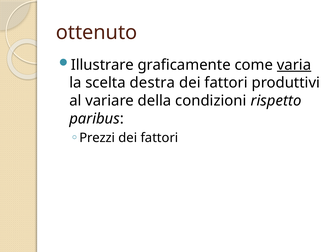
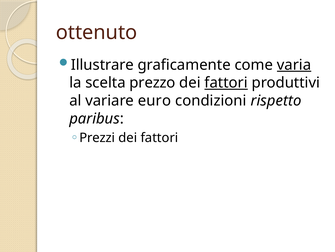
destra: destra -> prezzo (152, 83)
fattori underline: none -> present (226, 83)
della: della -> euro (154, 100)
